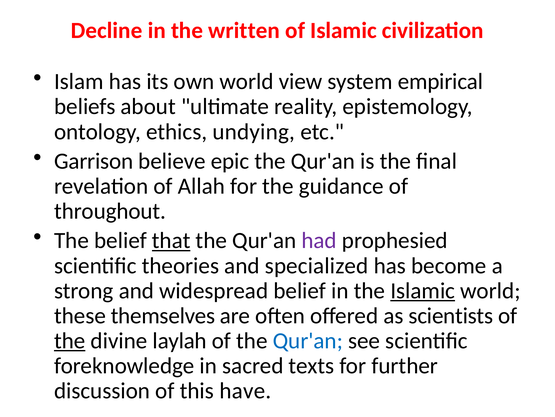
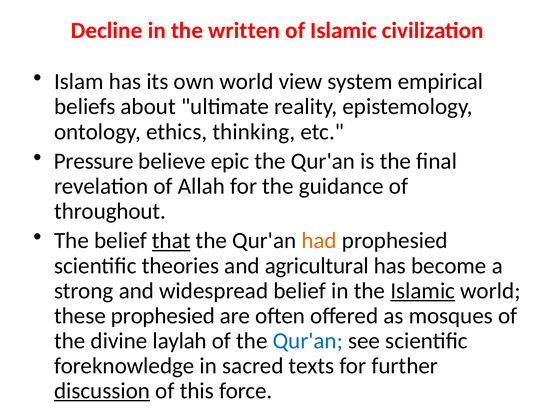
undying: undying -> thinking (254, 131)
Garrison: Garrison -> Pressure (94, 161)
had colour: purple -> orange (319, 240)
specialized: specialized -> agricultural (317, 265)
these themselves: themselves -> prophesied (163, 315)
scientists: scientists -> mosques (451, 315)
the underline: present -> none (70, 340)
discussion underline: none -> present (102, 390)
have: have -> force (246, 390)
